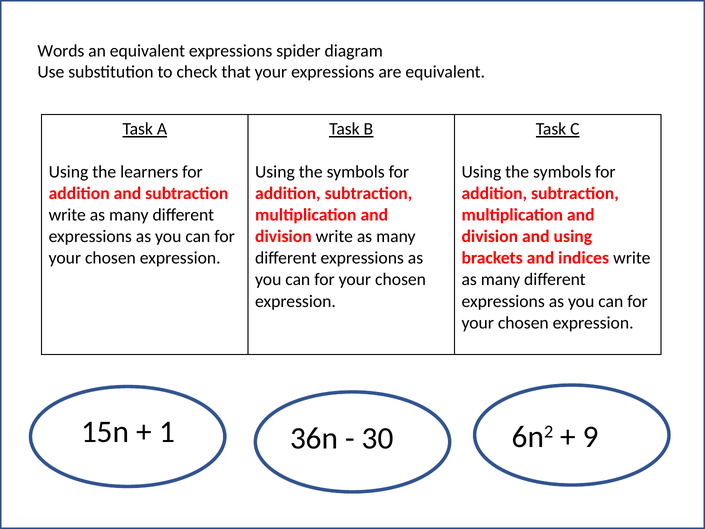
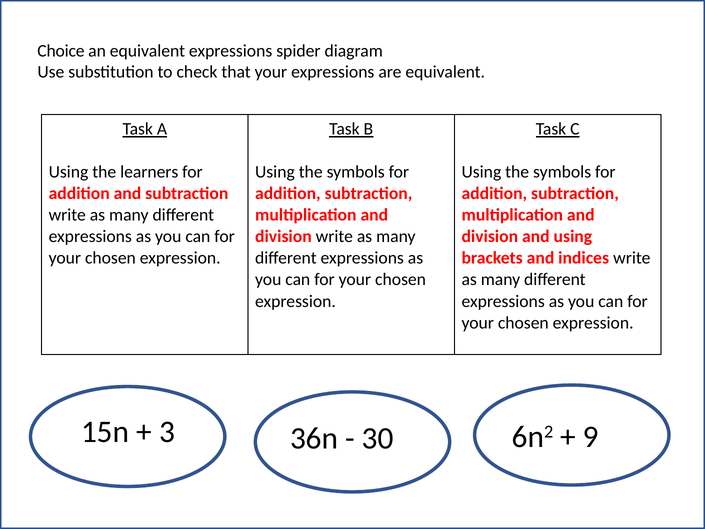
Words: Words -> Choice (61, 51)
1: 1 -> 3 (167, 432)
